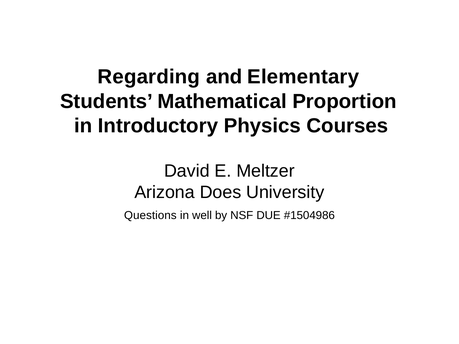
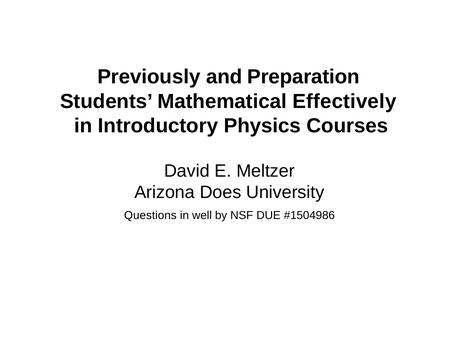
Regarding: Regarding -> Previously (149, 77)
Elementary: Elementary -> Preparation (303, 77)
Proportion: Proportion -> Effectively (344, 101)
